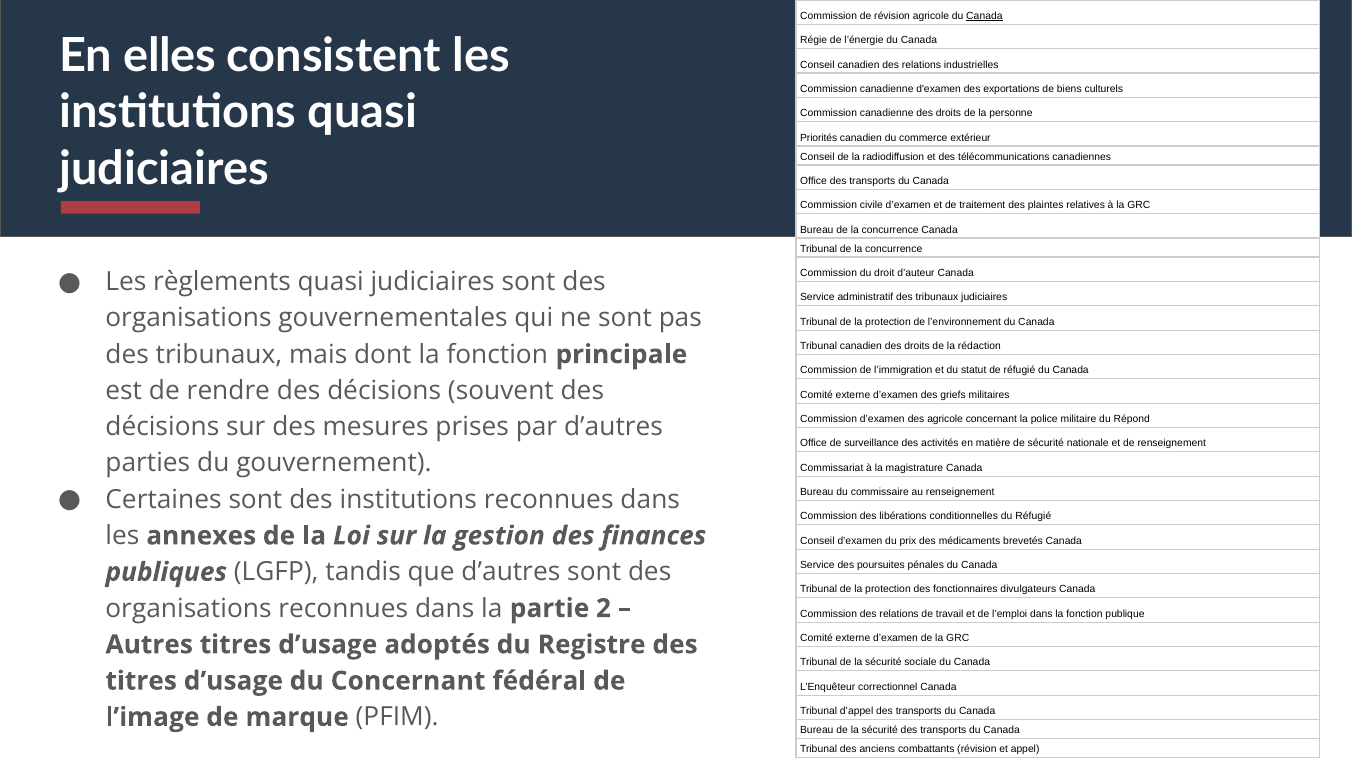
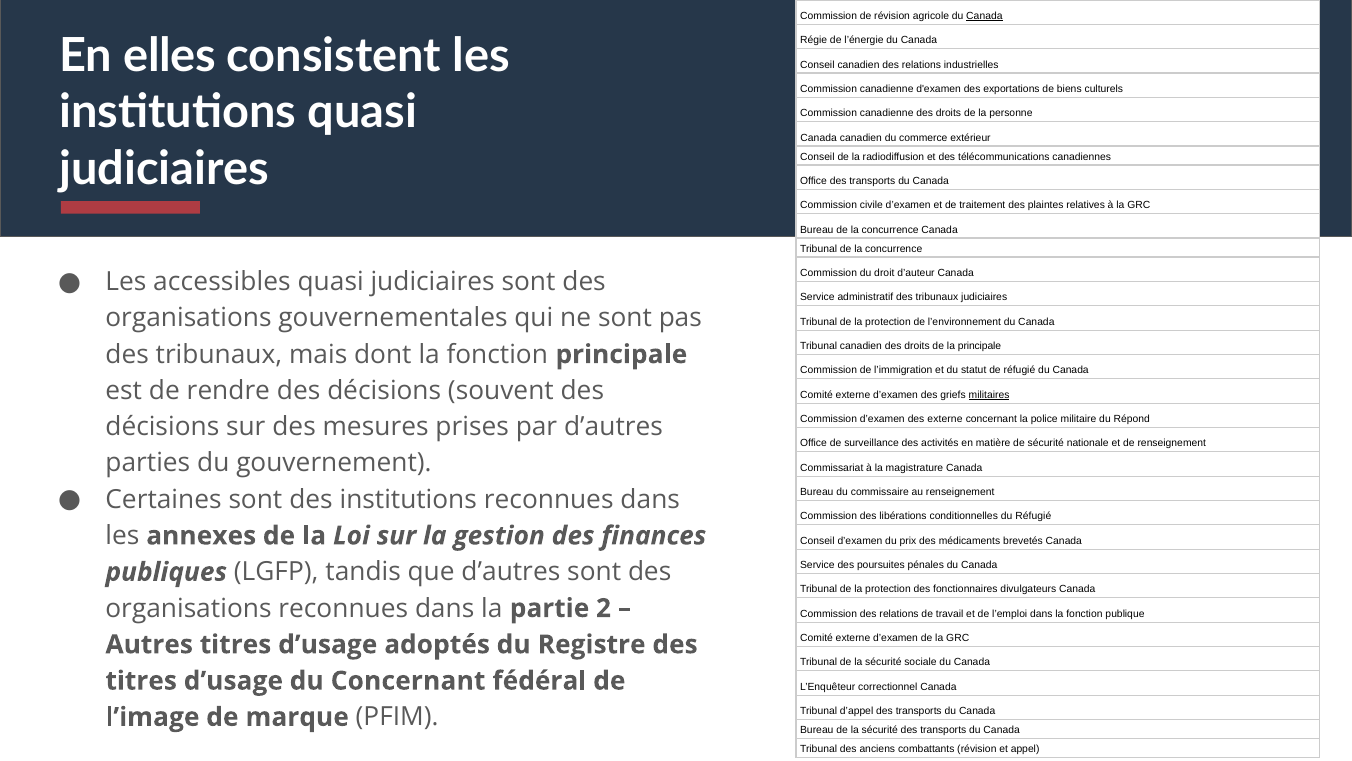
Priorités: Priorités -> Canada (819, 138)
règlements: règlements -> accessibles (222, 282)
la rédaction: rédaction -> principale (979, 346)
militaires underline: none -> present (989, 394)
des agricole: agricole -> externe (945, 419)
